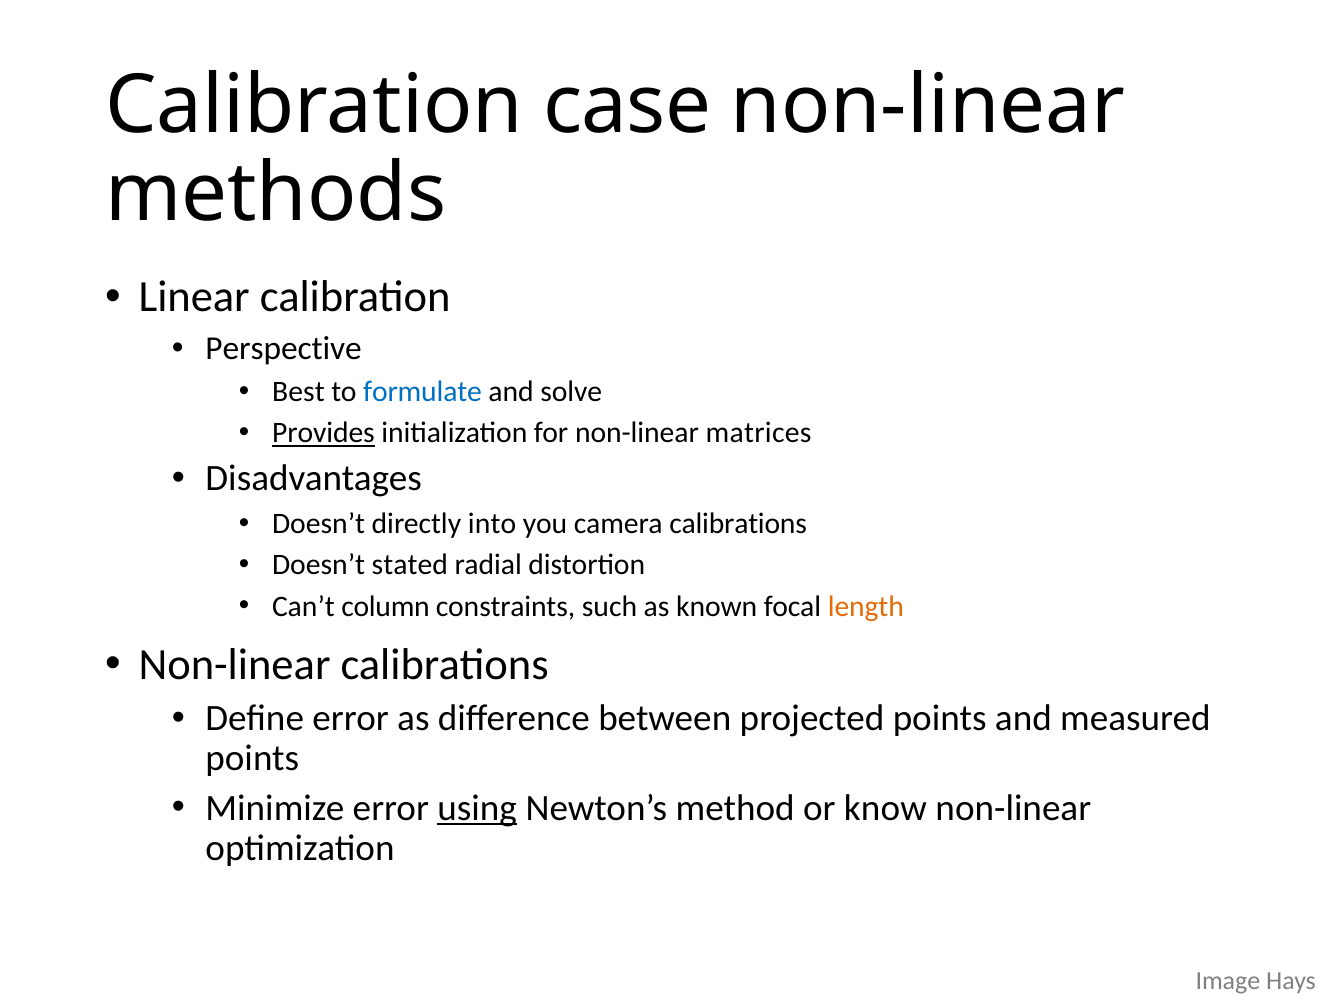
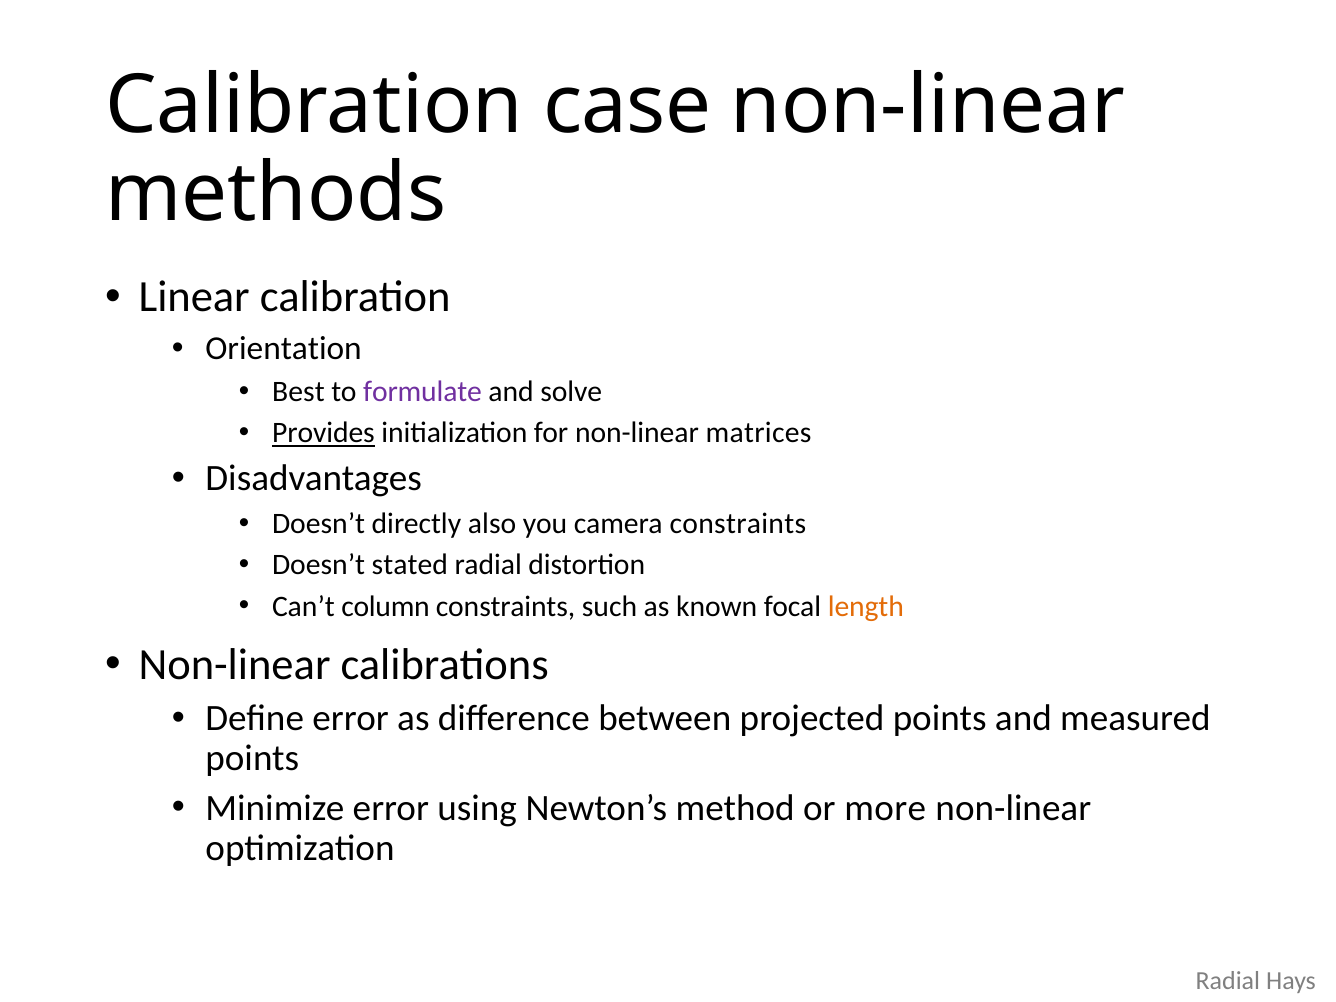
Perspective: Perspective -> Orientation (284, 349)
formulate colour: blue -> purple (422, 392)
into: into -> also (492, 524)
camera calibrations: calibrations -> constraints (738, 524)
using underline: present -> none (477, 808)
know: know -> more (885, 808)
Image: Image -> Radial (1228, 981)
